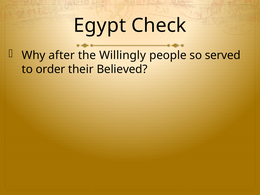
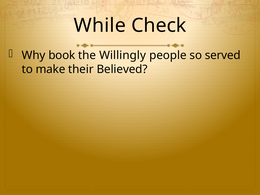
Egypt: Egypt -> While (100, 25)
after: after -> book (62, 55)
order: order -> make (51, 69)
